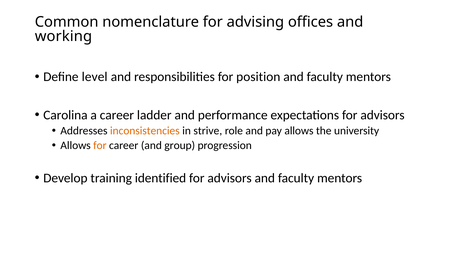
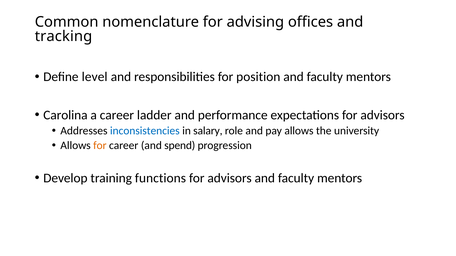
working: working -> tracking (64, 36)
inconsistencies colour: orange -> blue (145, 131)
strive: strive -> salary (208, 131)
group: group -> spend (180, 146)
identified: identified -> functions (160, 178)
